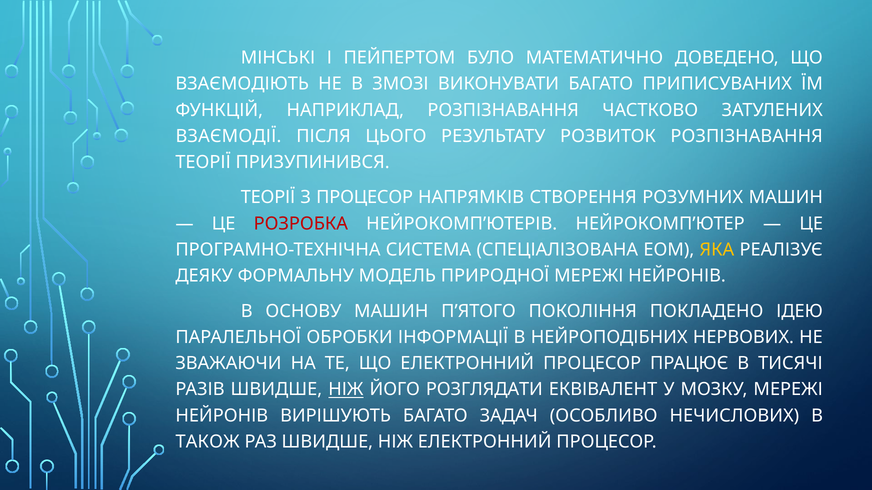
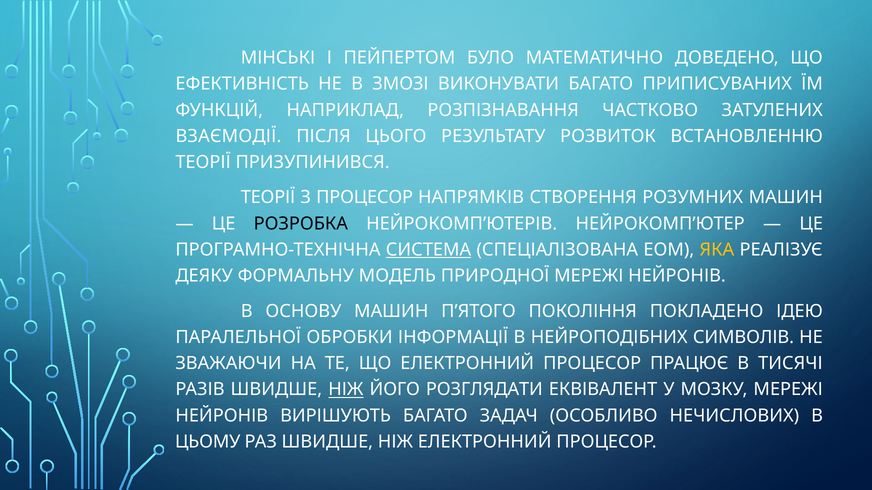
ВЗАЄМОДІЮТЬ: ВЗАЄМОДІЮТЬ -> ЕФЕКТИВНІСТЬ (242, 84)
РОЗВИТОК РОЗПІЗНАВАННЯ: РОЗПІЗНАВАННЯ -> ВСТАНОВЛЕННЮ (747, 136)
РОЗРОБКА colour: red -> black (301, 224)
СИСТЕМА underline: none -> present (429, 250)
НЕРВОВИХ: НЕРВОВИХ -> СИМВОЛІВ (743, 338)
ТАКОЖ: ТАКОЖ -> ЦЬОМУ (208, 442)
